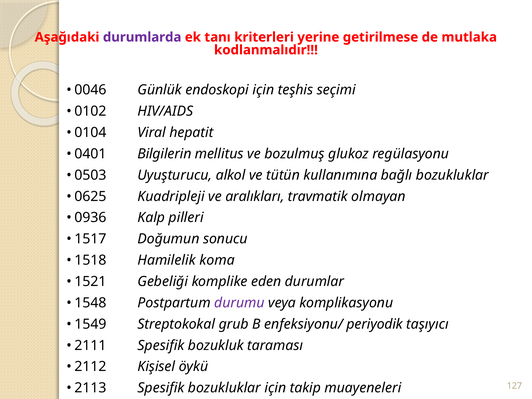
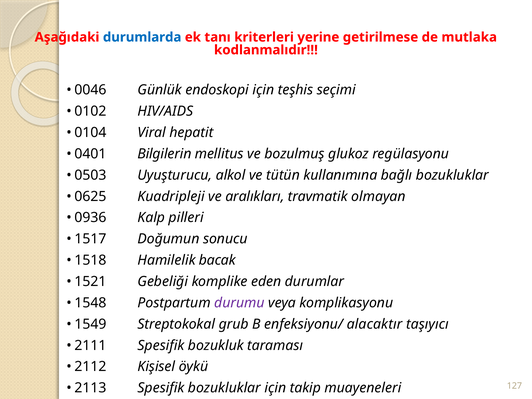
durumlarda colour: purple -> blue (142, 37)
koma: koma -> bacak (217, 260)
periyodik: periyodik -> alacaktır (375, 324)
